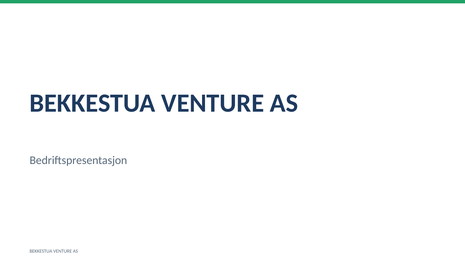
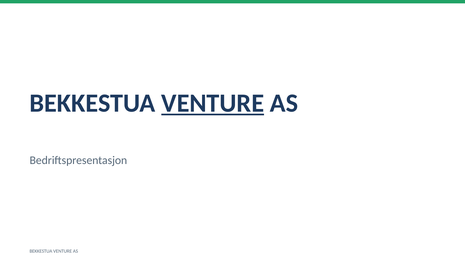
VENTURE underline: none -> present (213, 103)
